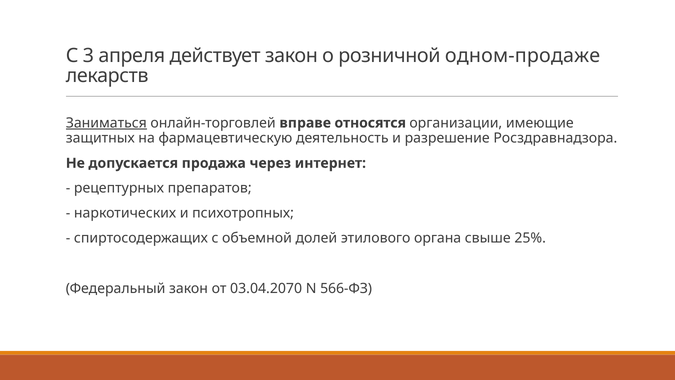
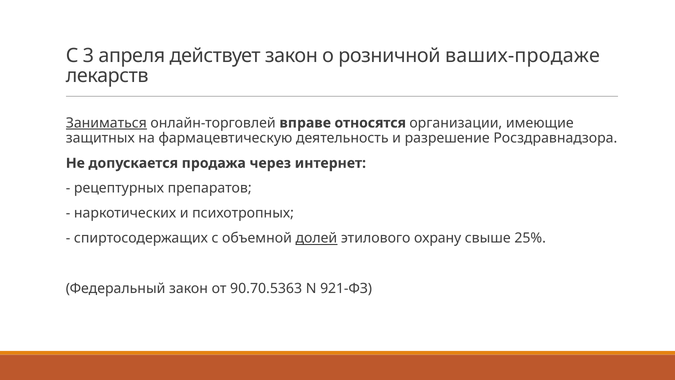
одном-продаже: одном-продаже -> ваших-продаже (522, 56)
долей underline: none -> present (316, 238)
органа: органа -> охрану (438, 238)
03.04.2070: 03.04.2070 -> 90.70.5363 (266, 288)
566-ФЗ: 566-ФЗ -> 921-ФЗ (346, 288)
